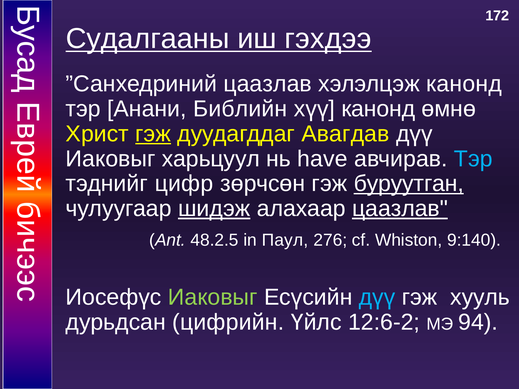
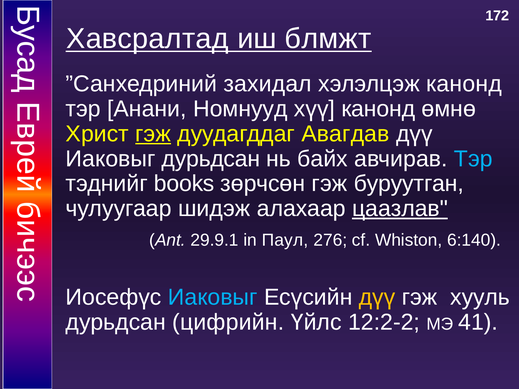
Судалгааны: Судалгааны -> Хавсралтад (147, 39)
гэхдээ: гэхдээ -> блмжт (328, 39)
”Санхедриний цаазлав: цаазлав -> захидал (268, 84)
Библийн: Библийн -> Номнууд (240, 109)
Иаковыг харьцуул: харьцуул -> дурьдсан (211, 159)
have: have -> байх (323, 159)
цифр: цифр -> books (184, 184)
буруутган underline: present -> none (409, 184)
шидэж underline: present -> none (214, 209)
48.2.5: 48.2.5 -> 29.9.1 (215, 240)
9:140: 9:140 -> 6:140 (474, 240)
Иаковыг colour: light green -> light blue (213, 297)
дүү colour: light blue -> yellow (377, 297)
12:6-2: 12:6-2 -> 12:2-2 (384, 322)
94: 94 -> 41 (478, 322)
